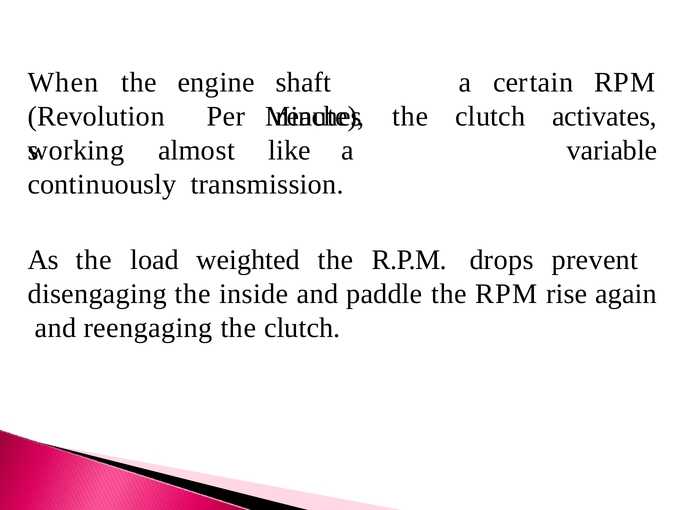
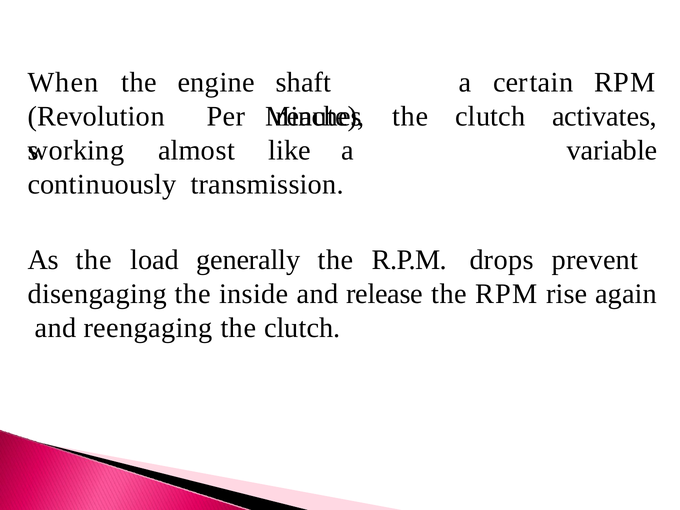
weighted: weighted -> generally (248, 260)
paddle: paddle -> release (385, 294)
